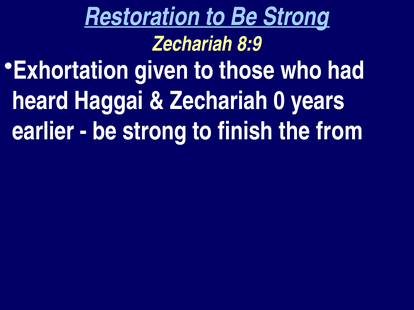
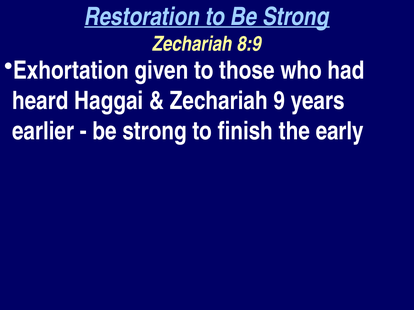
0: 0 -> 9 (279, 101)
from: from -> early (340, 131)
